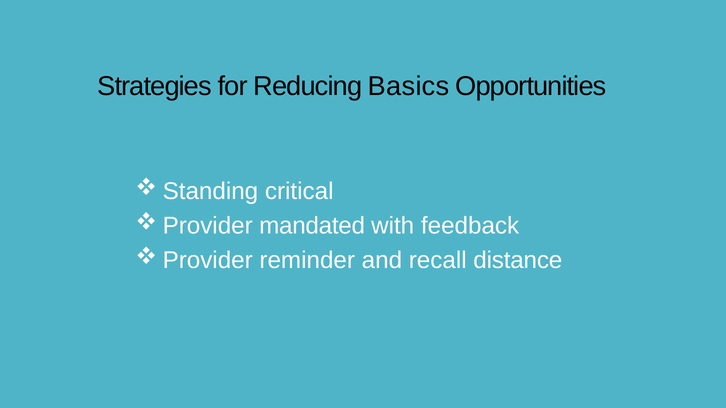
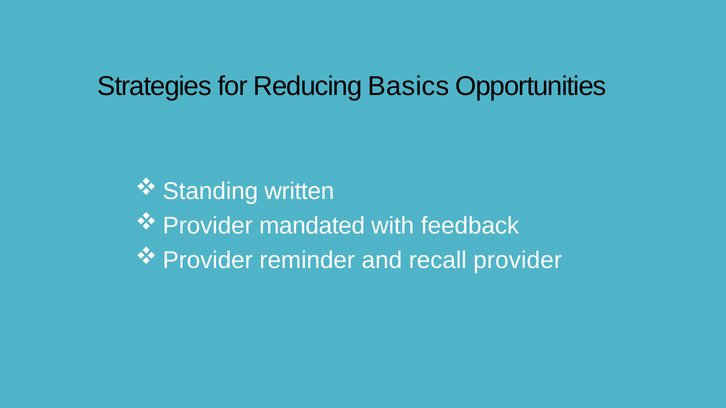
critical: critical -> written (299, 191)
distance: distance -> provider (518, 261)
